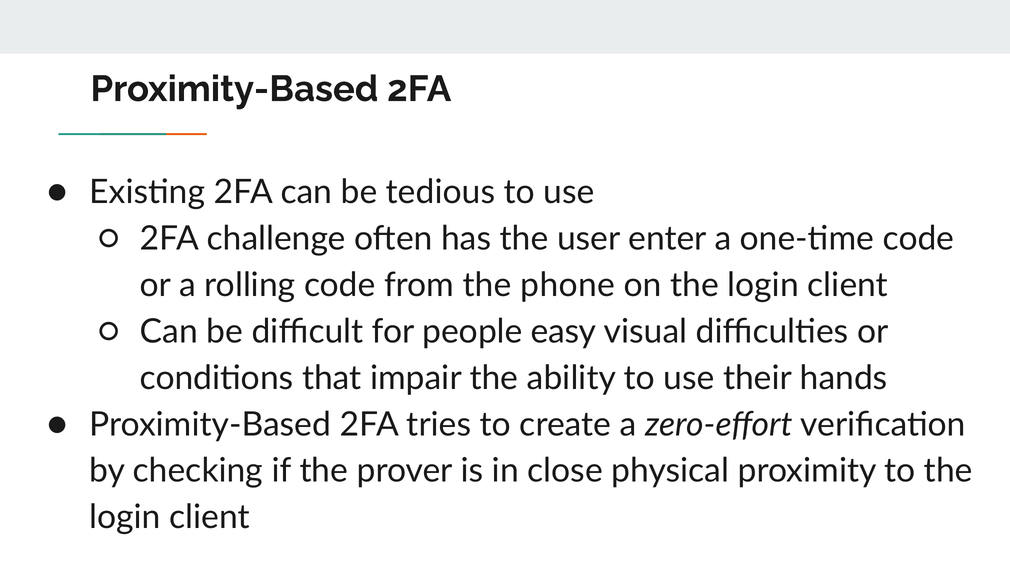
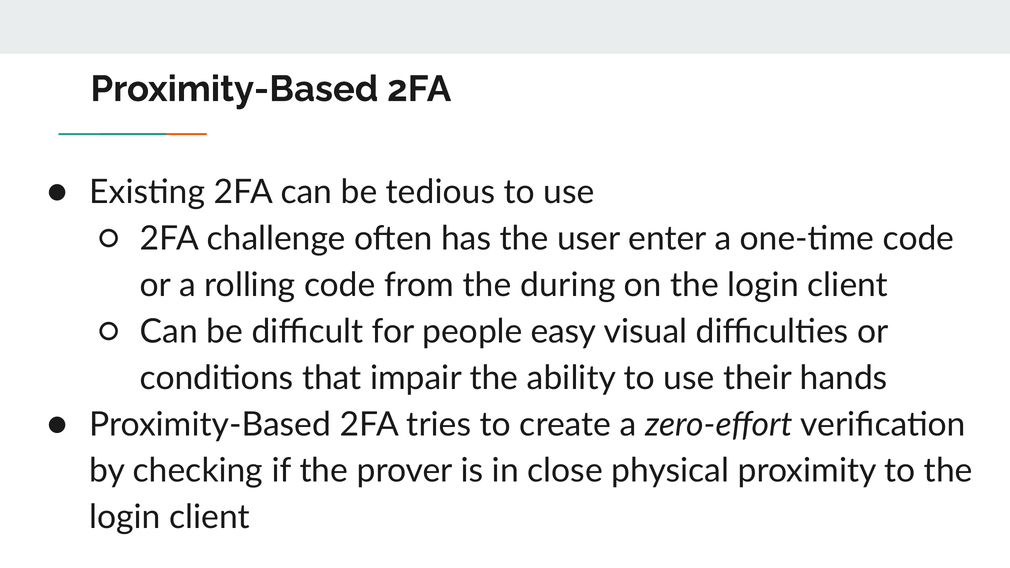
phone: phone -> during (568, 285)
